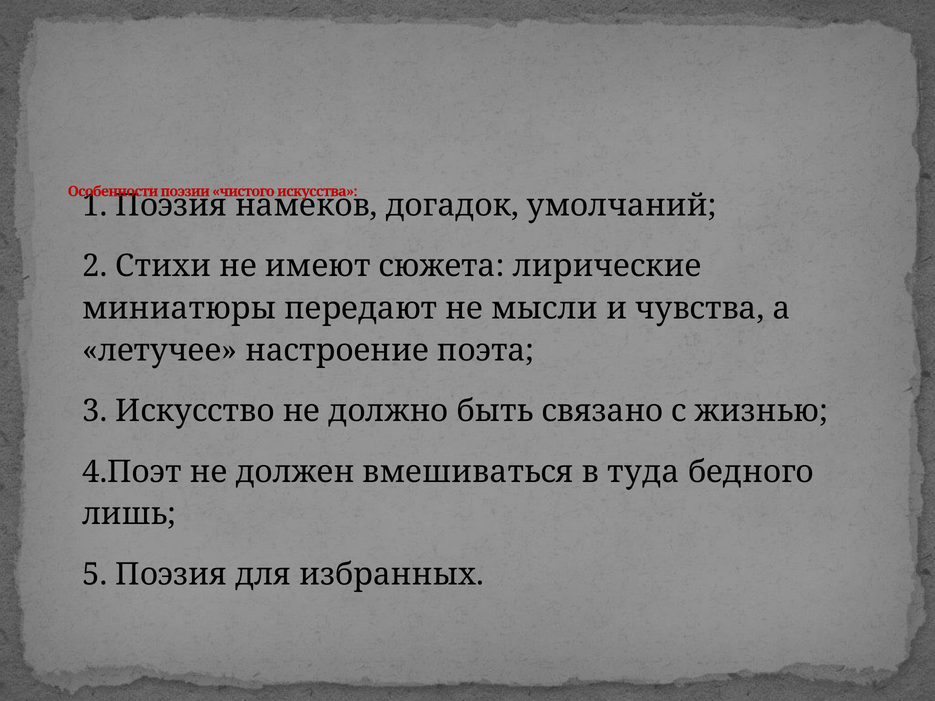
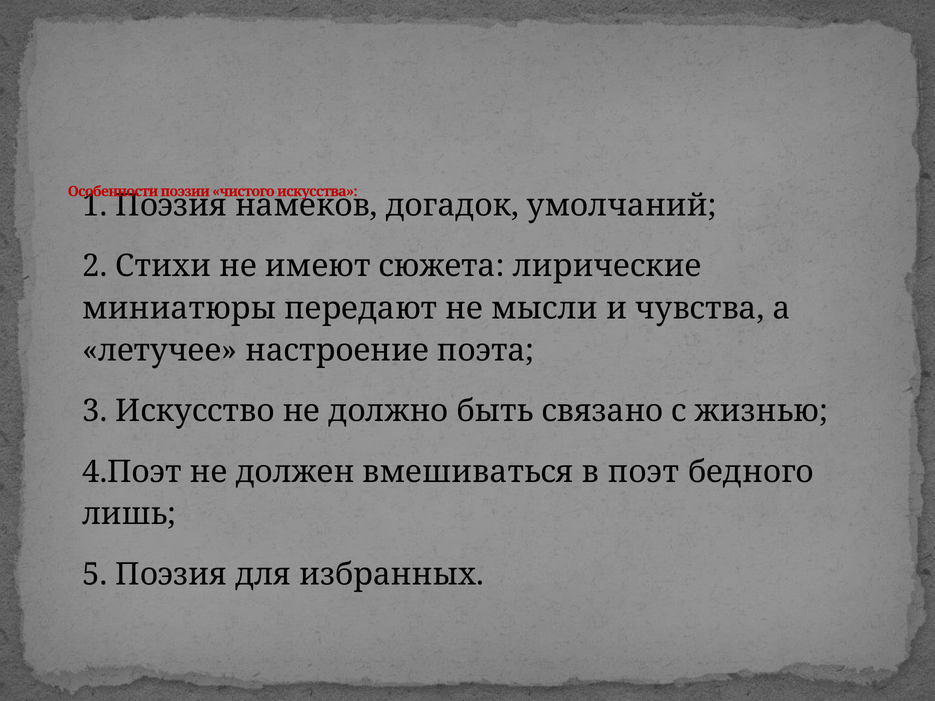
туда: туда -> поэт (643, 472)
